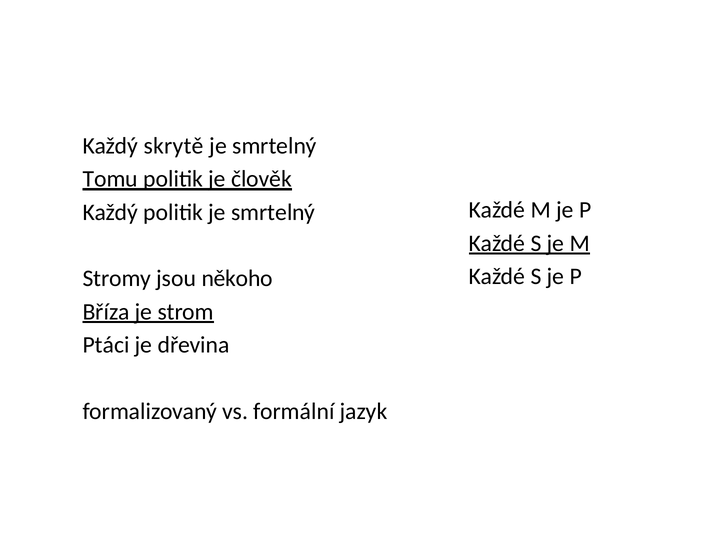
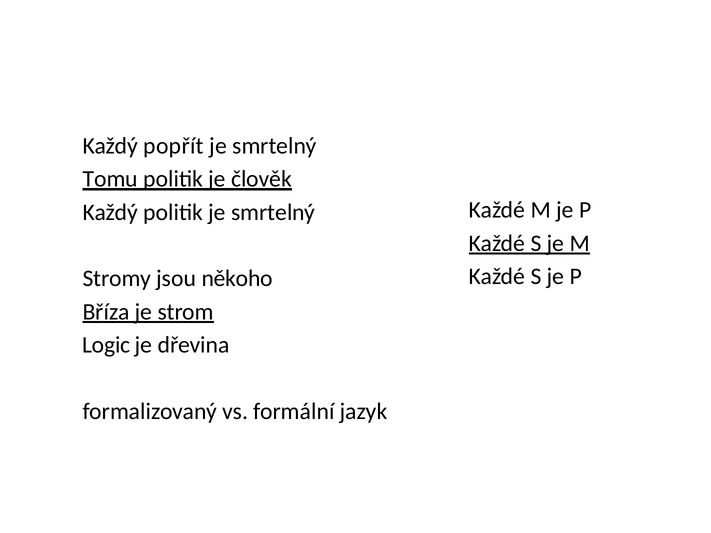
skrytě: skrytě -> popřít (174, 146)
Ptáci: Ptáci -> Logic (106, 345)
